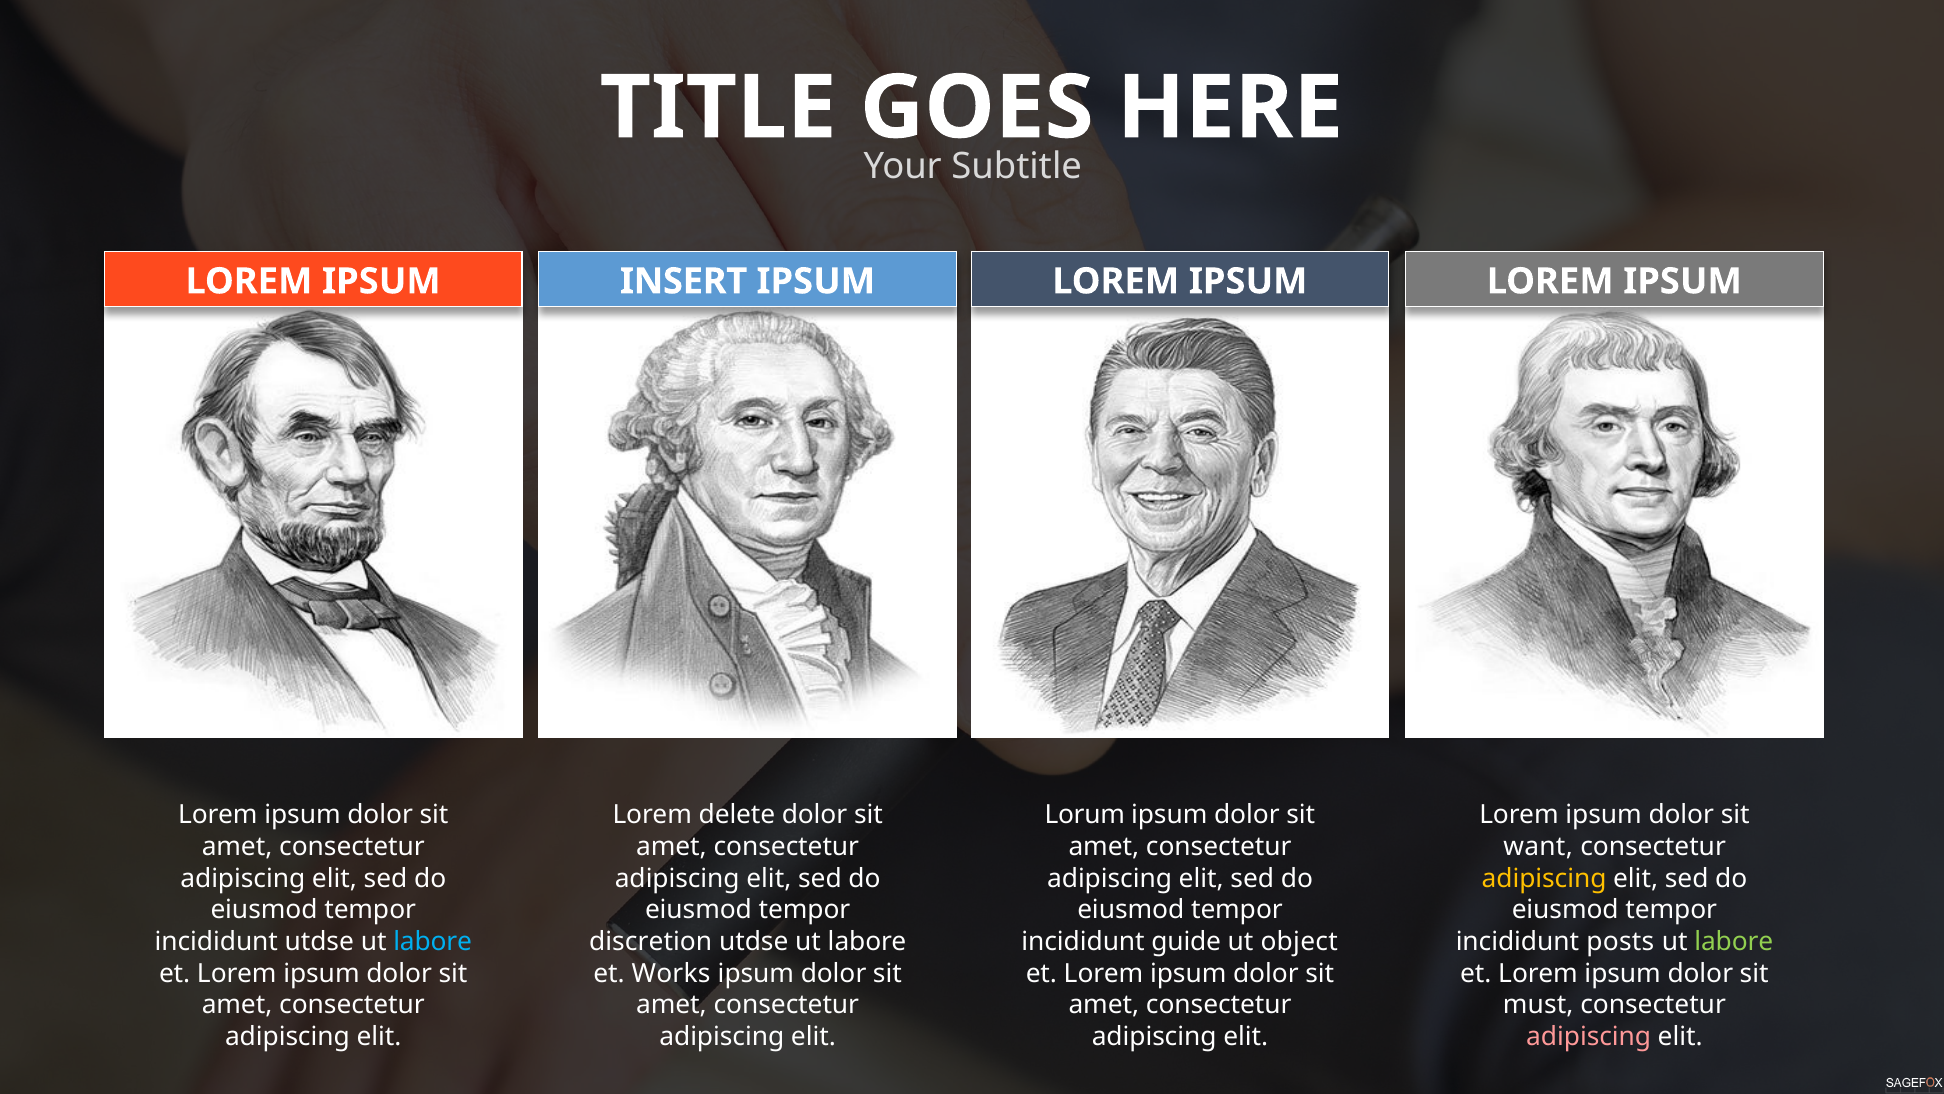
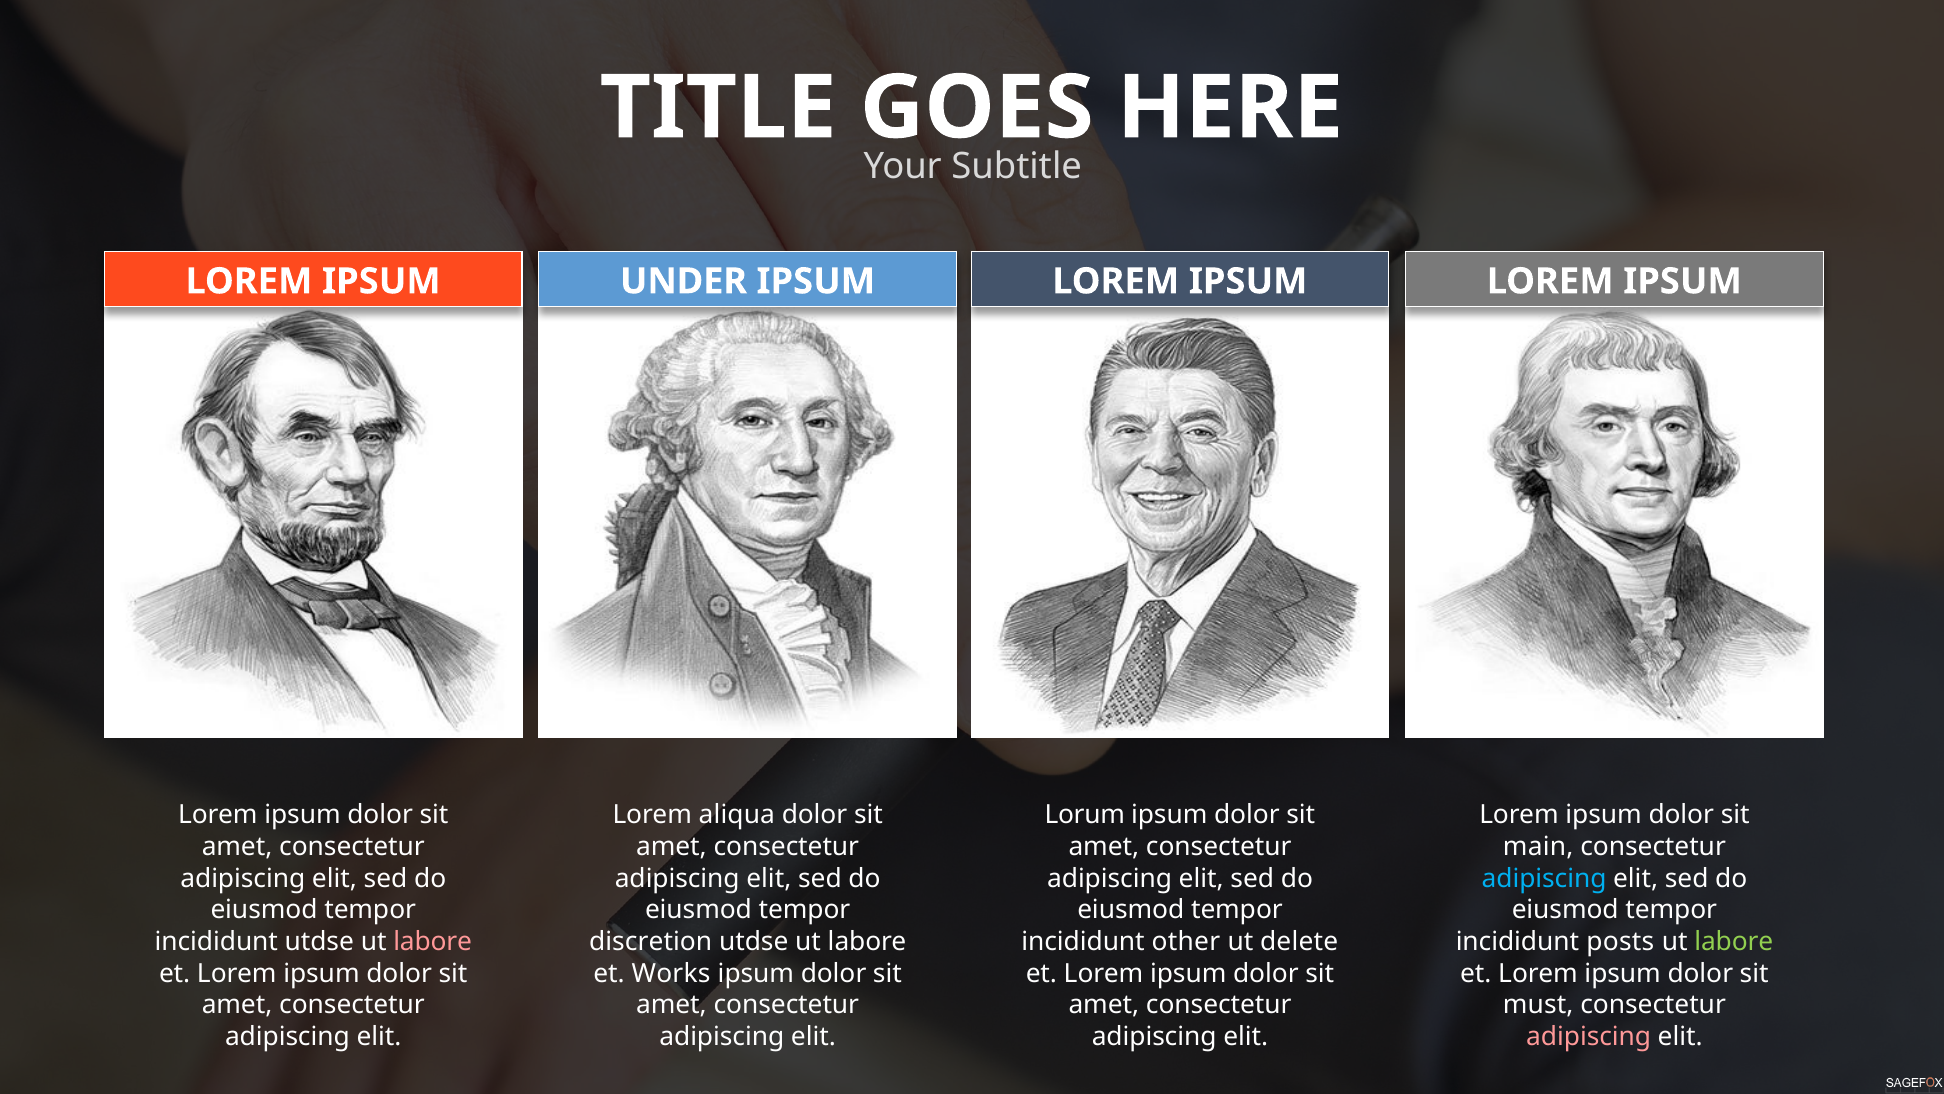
INSERT: INSERT -> UNDER (684, 281)
delete: delete -> aliqua (737, 815)
want: want -> main (1538, 847)
adipiscing colour: yellow -> light blue (1544, 878)
labore colour: light blue -> pink (433, 941)
guide: guide -> other (1186, 941)
object: object -> delete (1299, 941)
